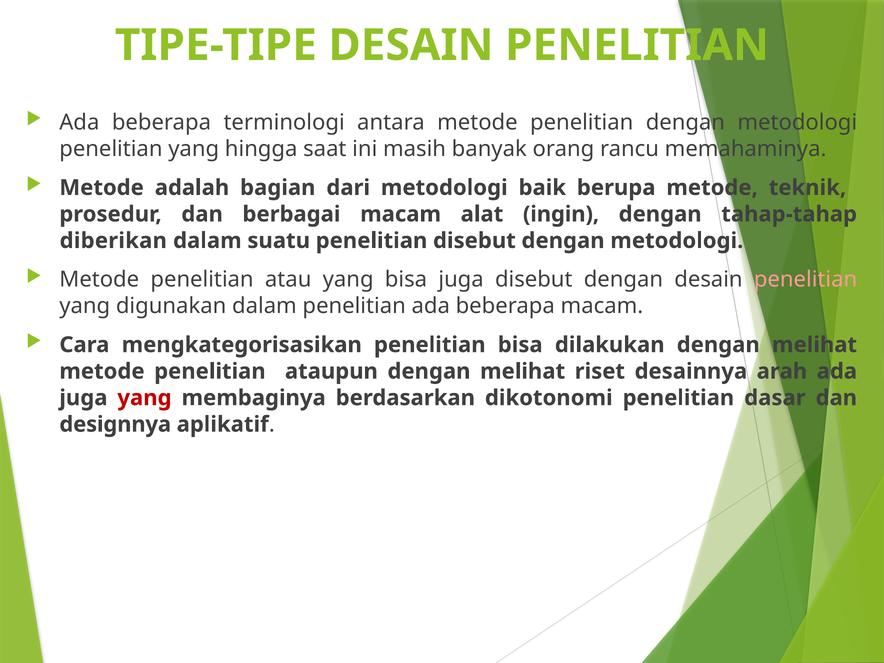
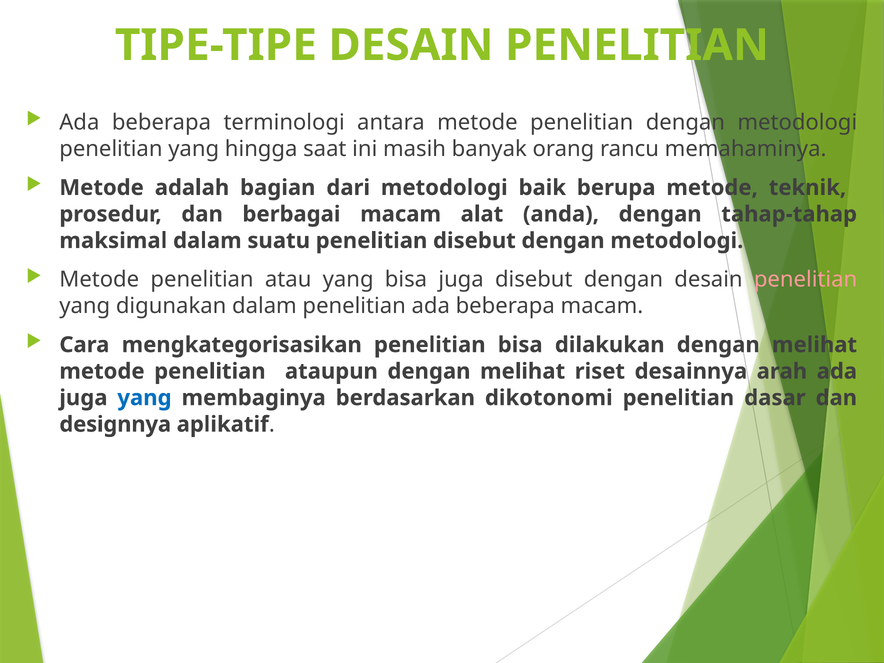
ingin: ingin -> anda (561, 214)
diberikan: diberikan -> maksimal (113, 241)
yang colour: red -> blue (144, 398)
